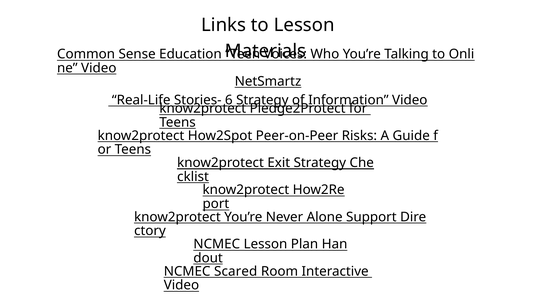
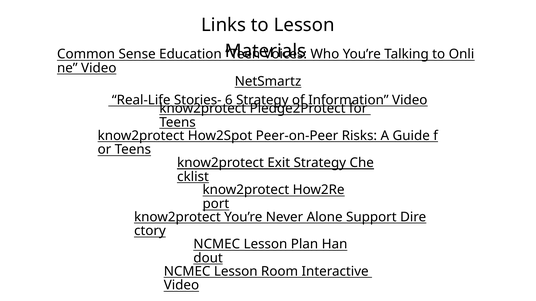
Scared: Scared -> Lesson (236, 272)
